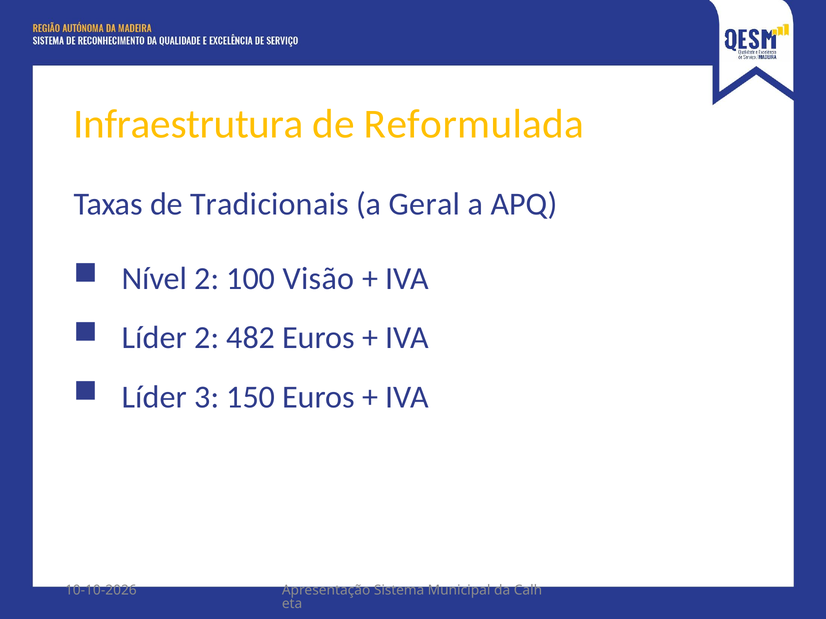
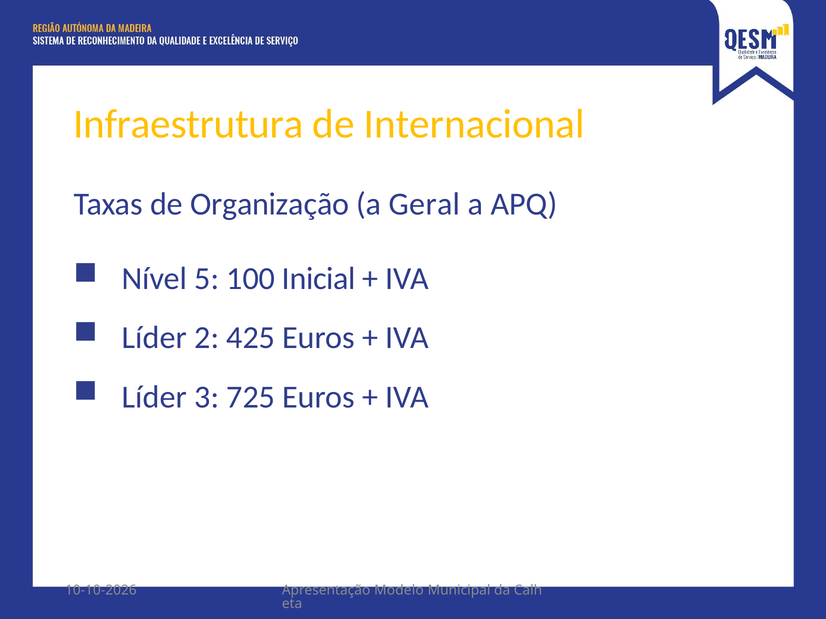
Reformulada: Reformulada -> Internacional (474, 124)
Tradicionais: Tradicionais -> Organização (270, 204)
Nível 2: 2 -> 5 (207, 279)
Visão: Visão -> Inicial (319, 279)
482: 482 -> 425 (251, 338)
150: 150 -> 725 (251, 397)
Sistema: Sistema -> Modelo (399, 591)
